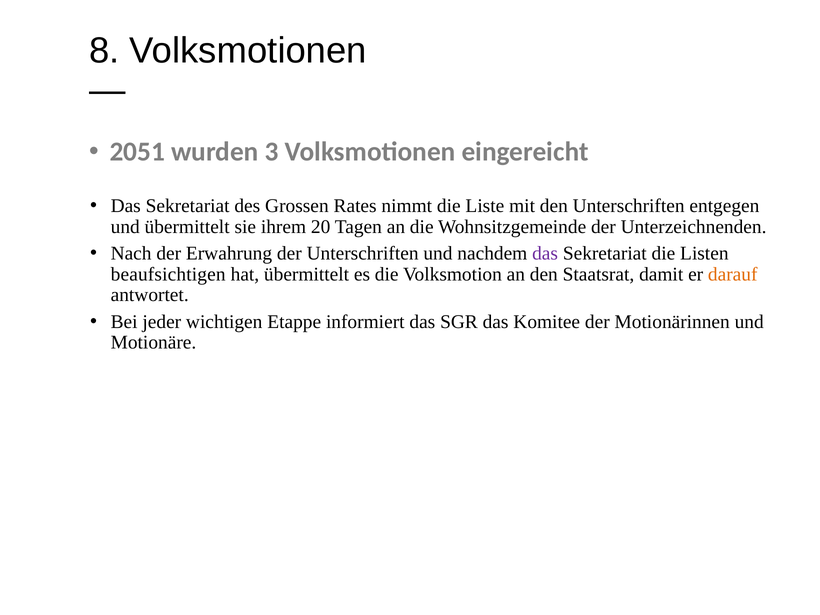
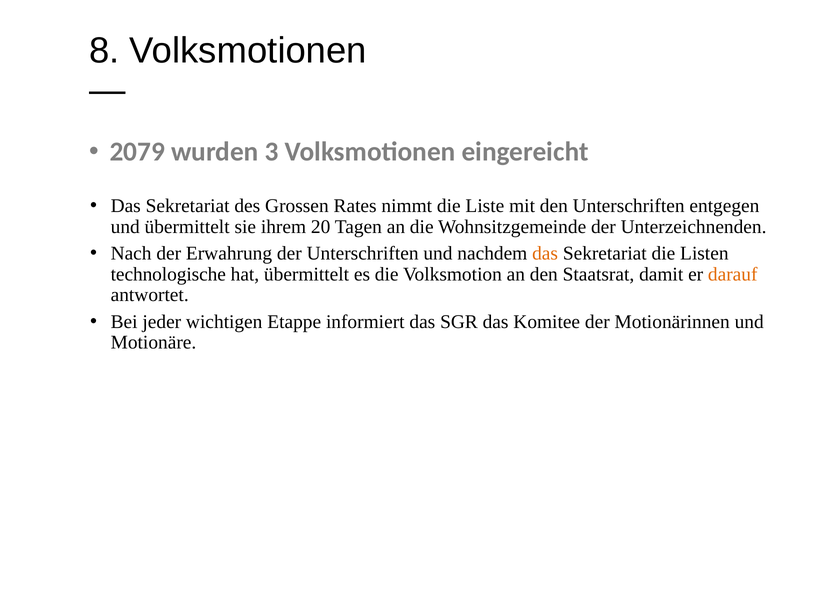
2051: 2051 -> 2079 (137, 152)
das colour: purple -> orange (545, 253)
beaufsichtigen: beaufsichtigen -> technologische (168, 274)
